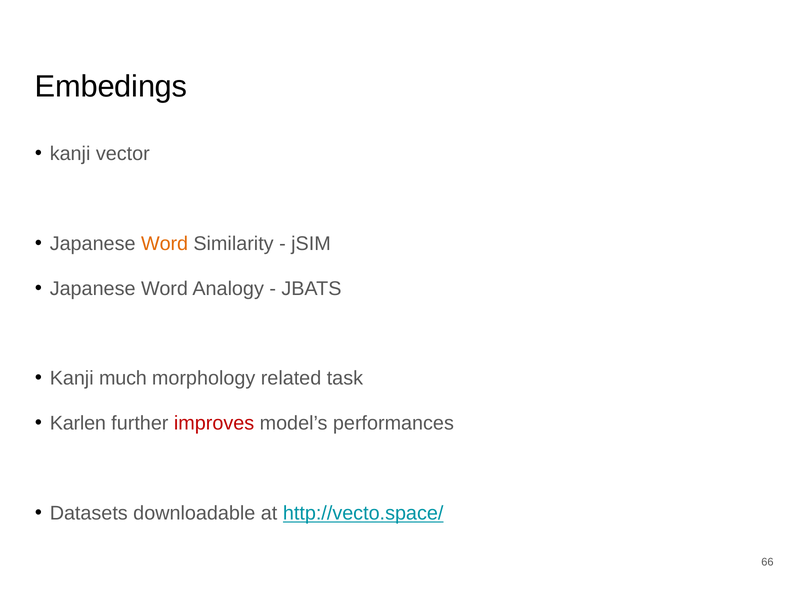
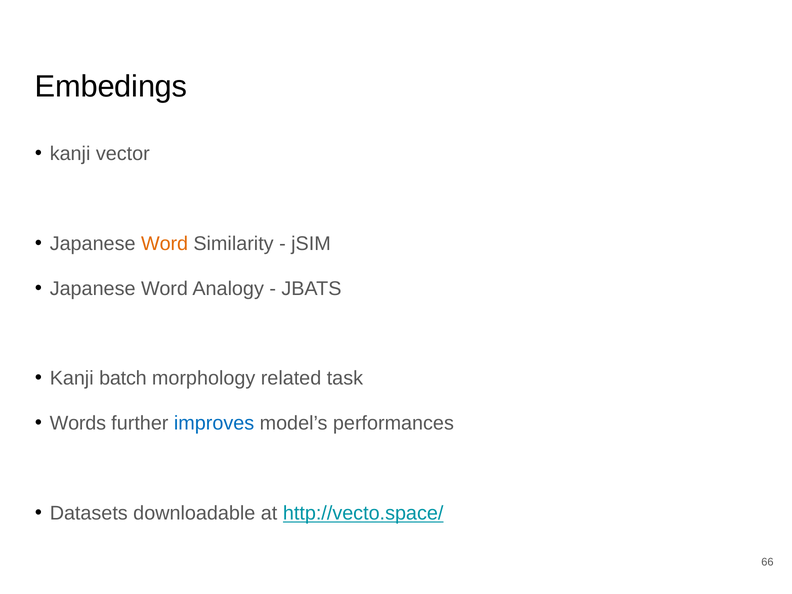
much: much -> batch (123, 378)
Karlen: Karlen -> Words (78, 423)
improves colour: red -> blue (214, 423)
